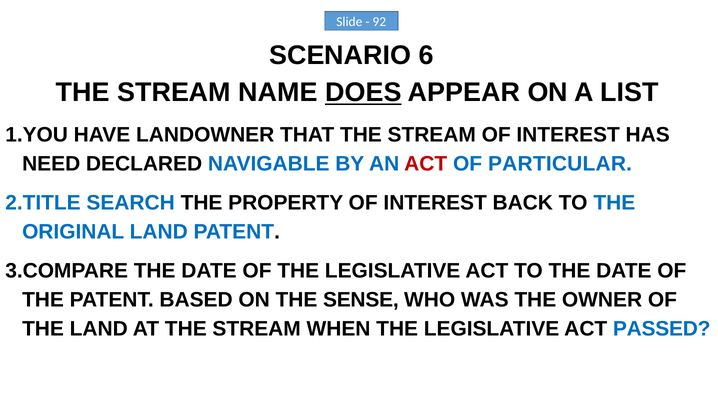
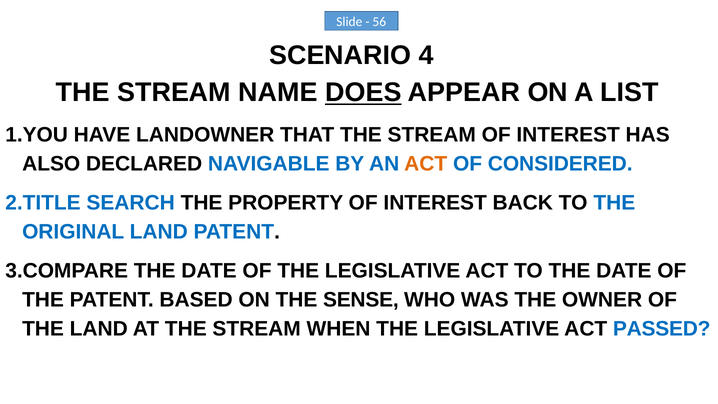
92: 92 -> 56 (379, 22)
6: 6 -> 4 (426, 55)
NEED: NEED -> ALSO (51, 164)
ACT colour: red -> orange (426, 164)
PARTICULAR: PARTICULAR -> CONSIDERED (560, 164)
